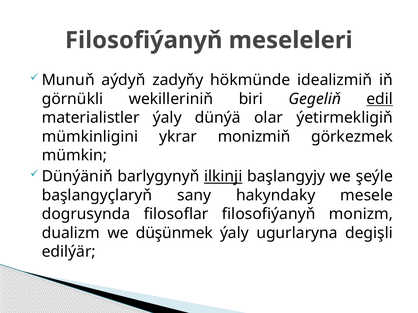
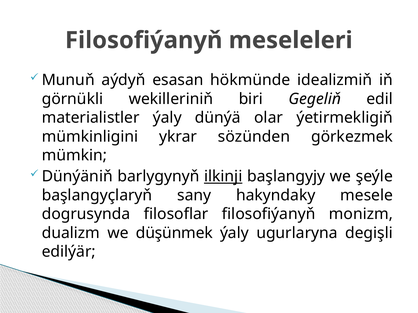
zadyňy: zadyňy -> esasan (178, 80)
edil underline: present -> none (380, 99)
monizmiň: monizmiň -> sözünden (254, 137)
